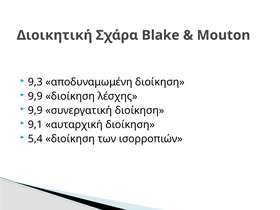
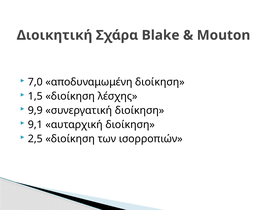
9,3: 9,3 -> 7,0 (35, 82)
9,9: 9,9 -> 1,5 (35, 96)
5,4: 5,4 -> 2,5 (35, 139)
